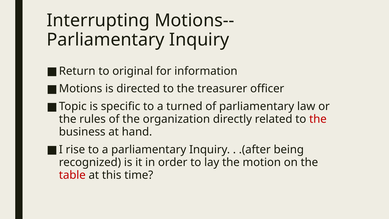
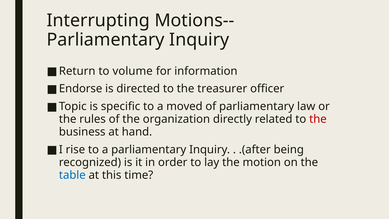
original: original -> volume (133, 71)
Motions: Motions -> Endorse (81, 89)
turned: turned -> moved (184, 106)
table colour: red -> blue (72, 175)
